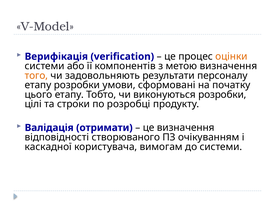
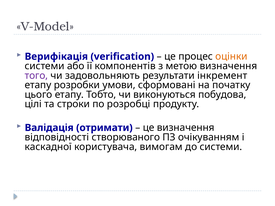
того colour: orange -> purple (36, 76)
персоналу: персоналу -> інкремент (222, 76)
виконуються розробки: розробки -> побудова (222, 95)
